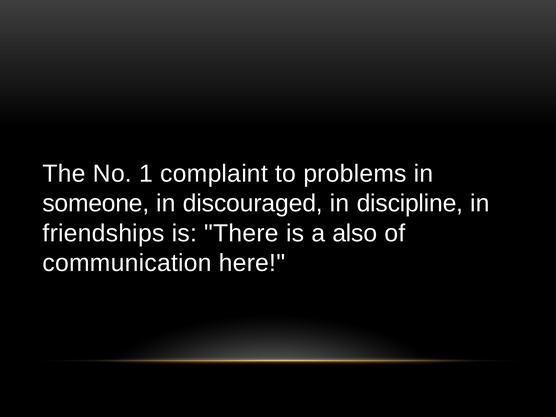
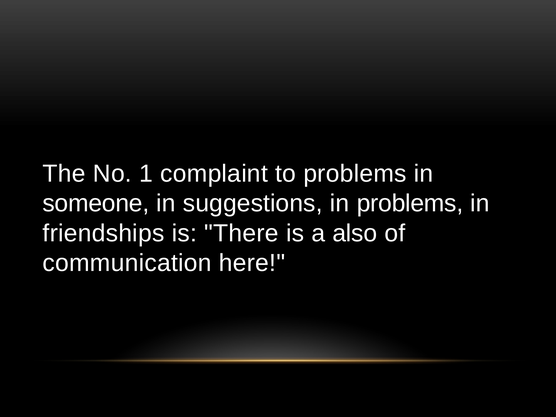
discouraged: discouraged -> suggestions (253, 203)
in discipline: discipline -> problems (410, 203)
